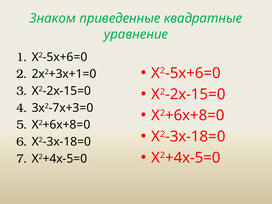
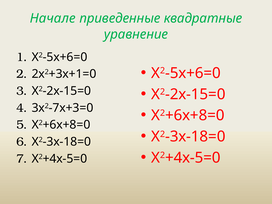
Знаком: Знаком -> Начале (53, 18)
